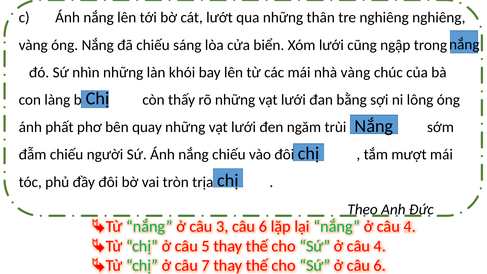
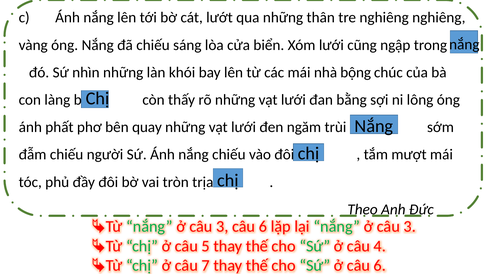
nhà vàng: vàng -> bộng (356, 72)
4: 4 -> 3 (410, 226)
